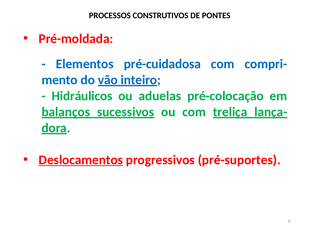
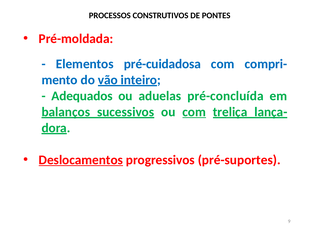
Hidráulicos: Hidráulicos -> Adequados (82, 96)
pré-colocação: pré-colocação -> pré-concluída (225, 96)
com underline: none -> present (194, 112)
